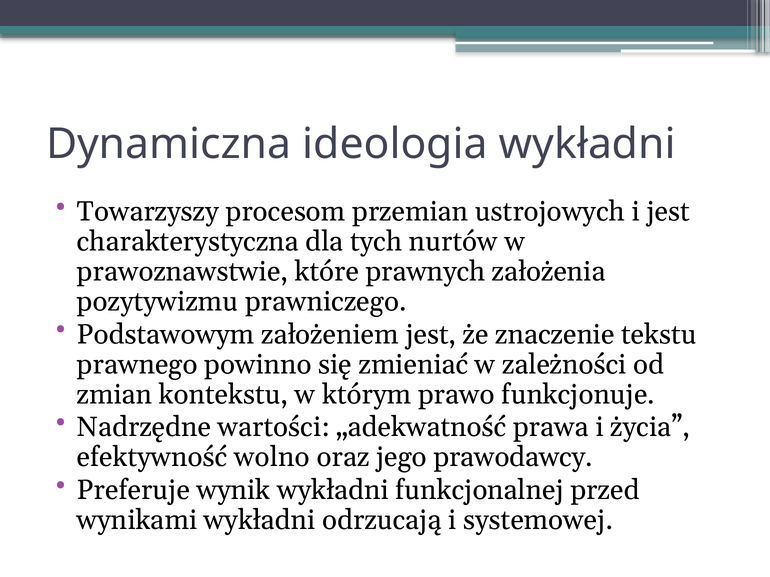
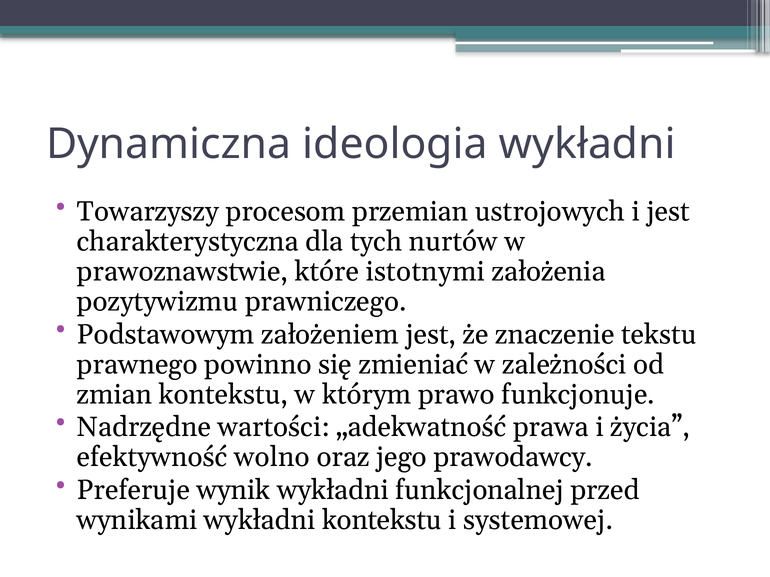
prawnych: prawnych -> istotnymi (425, 272)
wykładni odrzucają: odrzucają -> kontekstu (382, 521)
